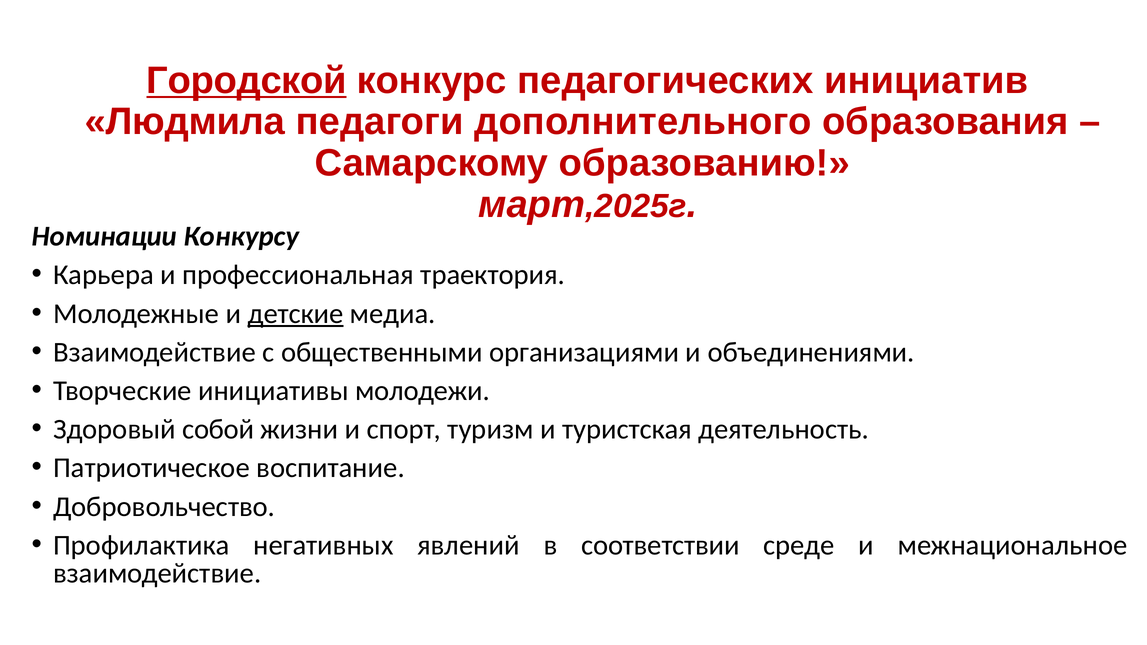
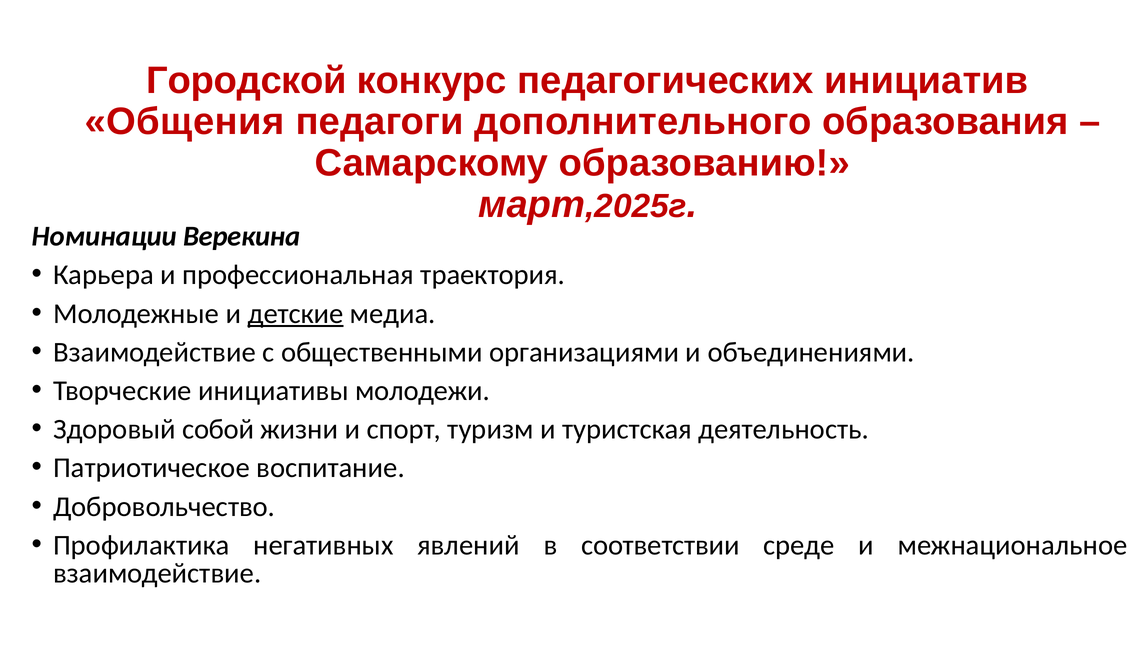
Городской underline: present -> none (247, 81)
Людмила: Людмила -> Общения (185, 122)
Конкурсу: Конкурсу -> Верекина (242, 236)
